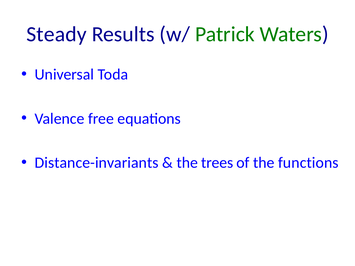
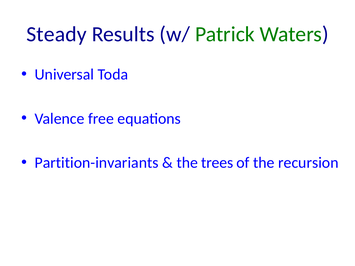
Distance-invariants: Distance-invariants -> Partition-invariants (97, 163)
functions: functions -> recursion (308, 163)
